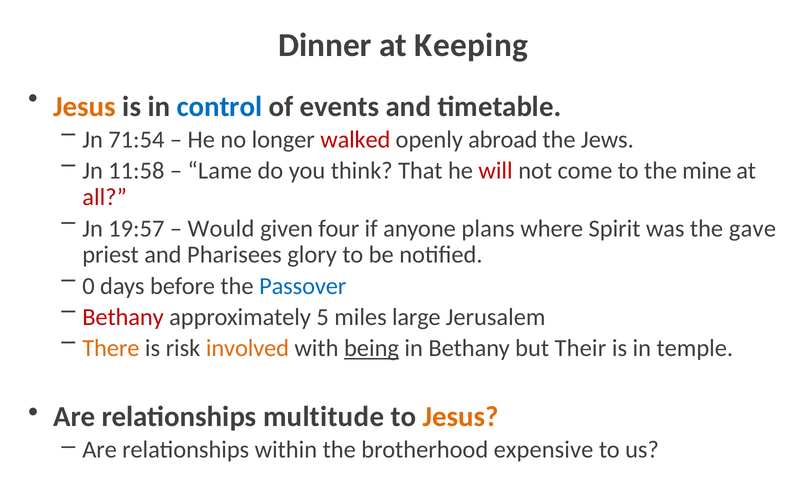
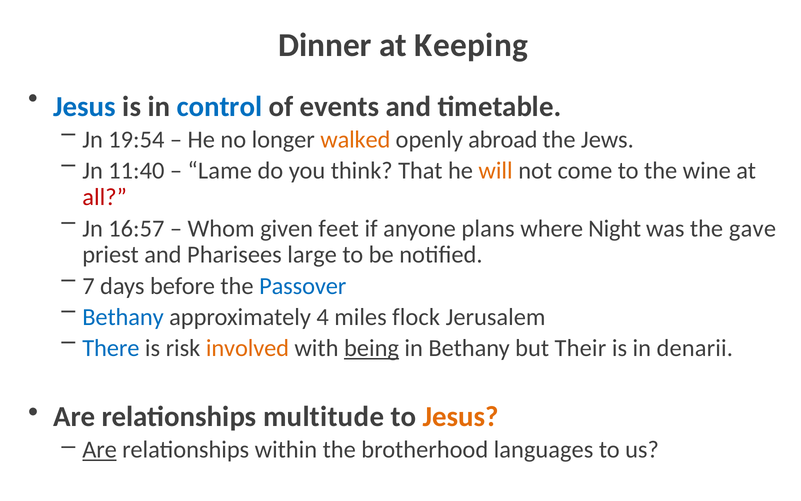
Jesus colour: orange -> blue (84, 107)
71:54: 71:54 -> 19:54 (136, 140)
walked colour: red -> orange (355, 140)
11:58: 11:58 -> 11:40 (136, 171)
will colour: red -> orange (496, 171)
mine: mine -> wine (707, 171)
19:57: 19:57 -> 16:57 (136, 228)
Would: Would -> Whom (221, 228)
four: four -> feet (339, 228)
Spirit: Spirit -> Night (615, 228)
glory: glory -> large (312, 255)
0: 0 -> 7 (88, 286)
Bethany colour: red -> blue (123, 317)
5: 5 -> 4 (323, 317)
large: large -> flock (416, 317)
There colour: orange -> blue (111, 348)
temple: temple -> denarii (695, 348)
Are underline: none -> present (100, 449)
expensive: expensive -> languages (544, 449)
